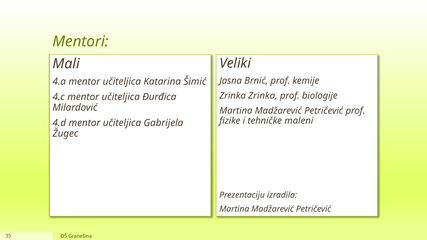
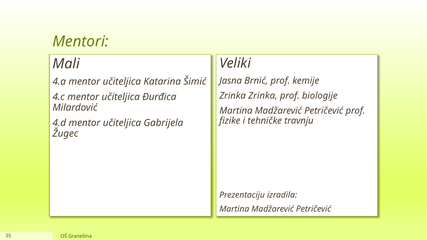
maleni: maleni -> travnju (299, 121)
